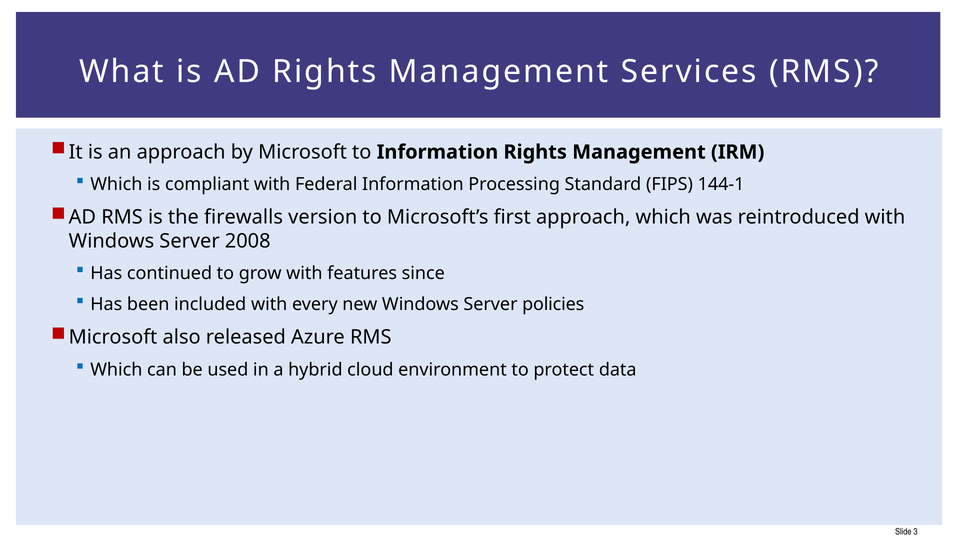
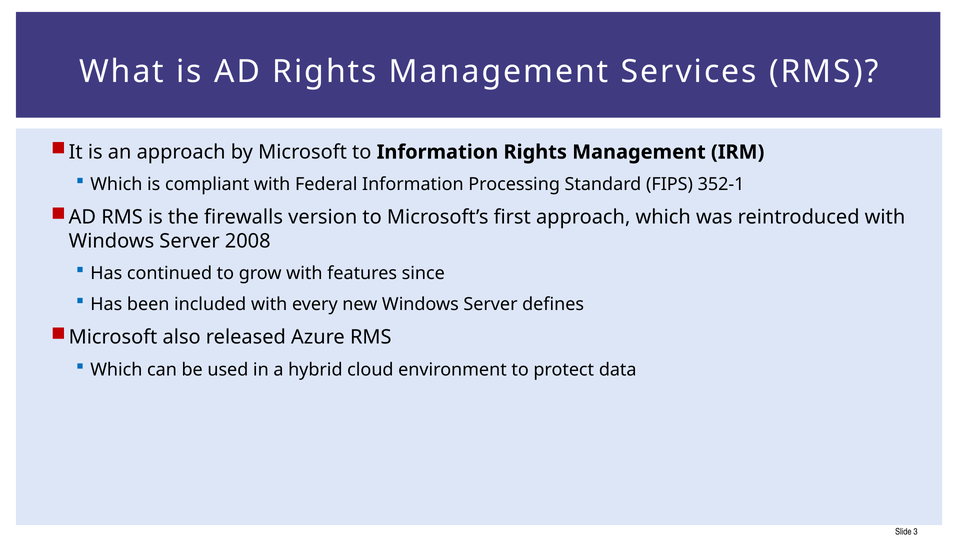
144-1: 144-1 -> 352-1 (721, 184)
policies: policies -> defines (553, 305)
